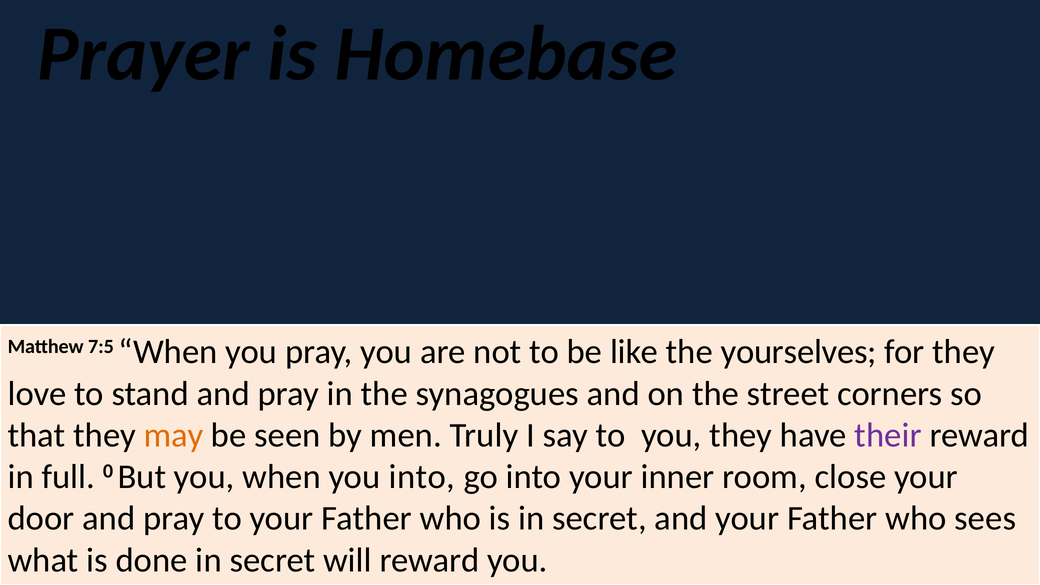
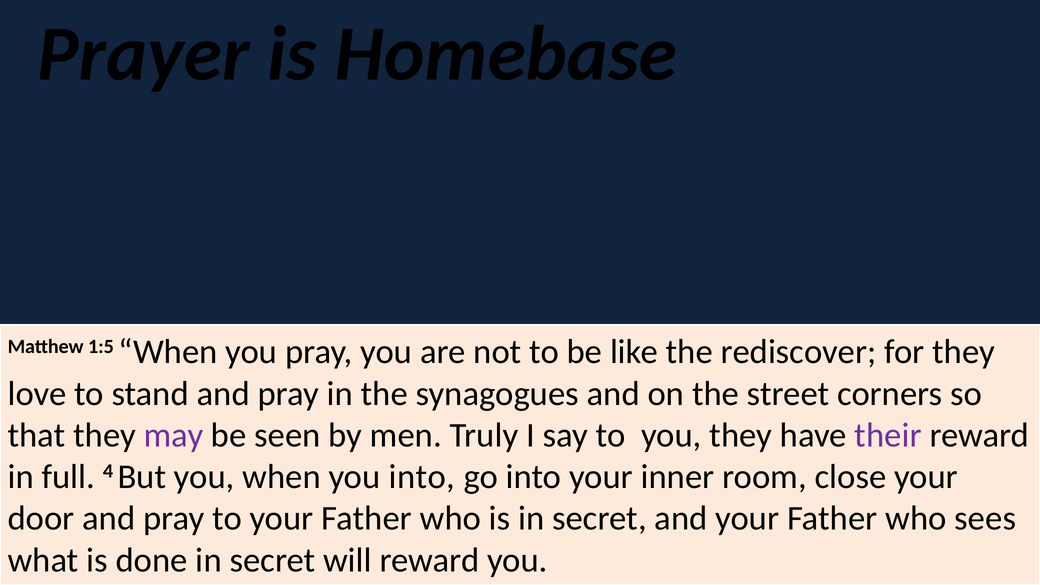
7:5: 7:5 -> 1:5 (101, 346)
yourselves: yourselves -> rediscover (799, 352)
may colour: orange -> purple (173, 435)
0: 0 -> 4 (108, 471)
